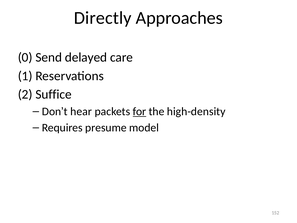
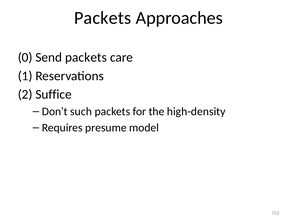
Directly: Directly -> Packets (103, 18)
Send delayed: delayed -> packets (86, 57)
hear: hear -> such (81, 111)
for underline: present -> none (139, 111)
